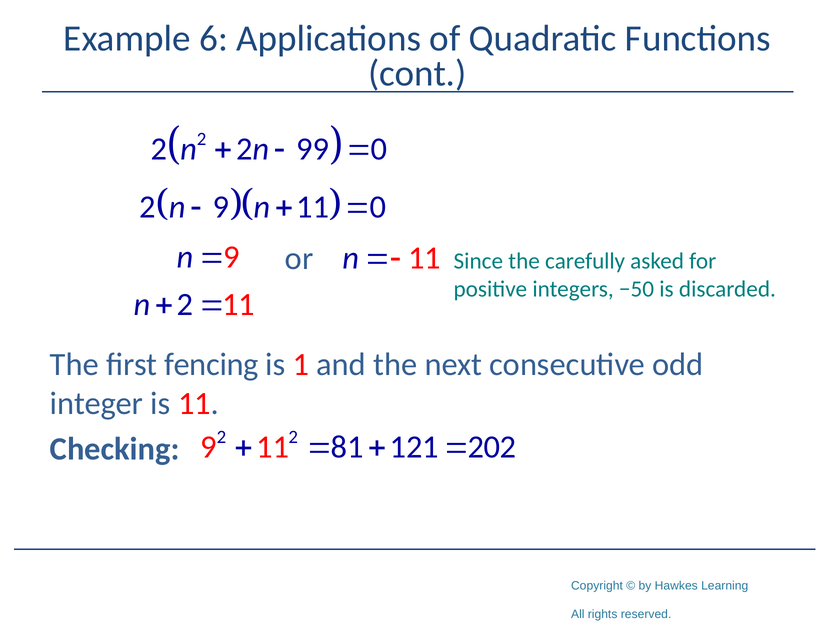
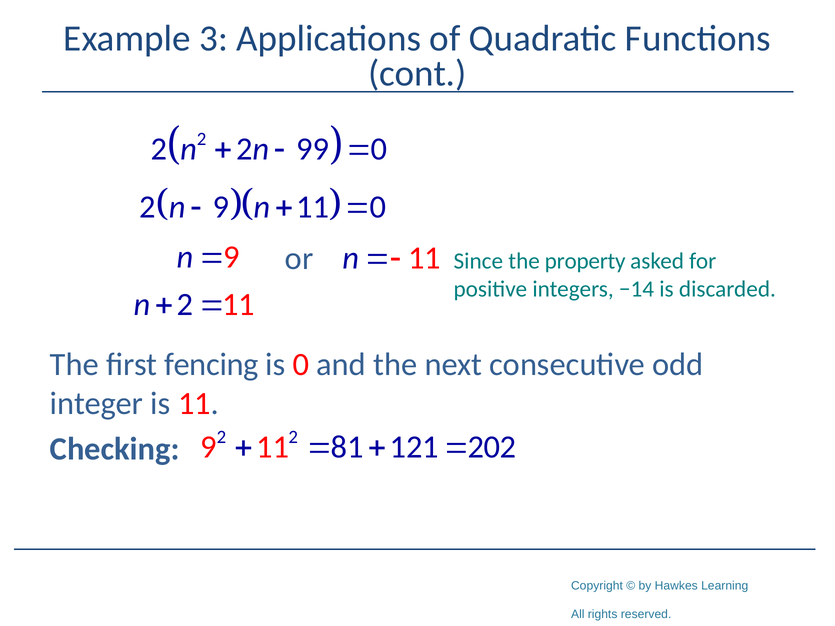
6: 6 -> 3 (214, 39)
carefully: carefully -> property (585, 261)
−50: −50 -> −14 (637, 289)
is 1: 1 -> 0 (301, 365)
